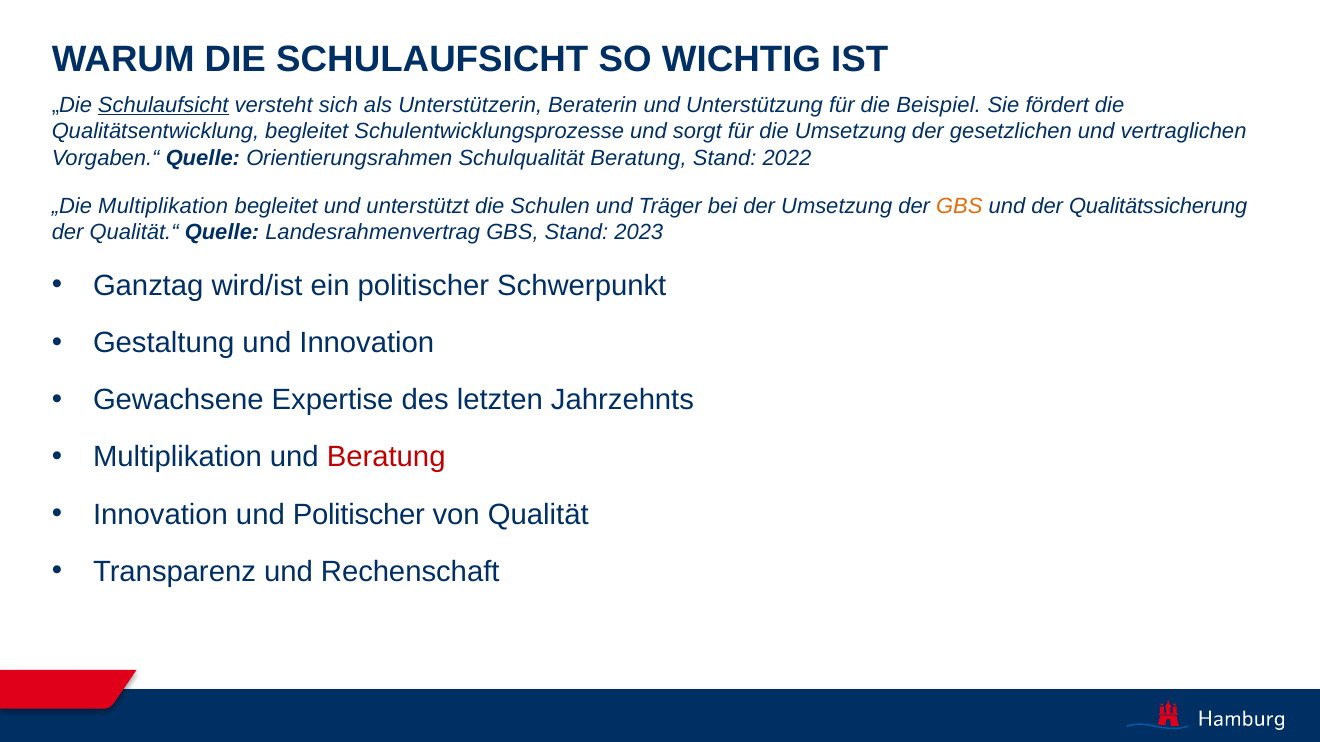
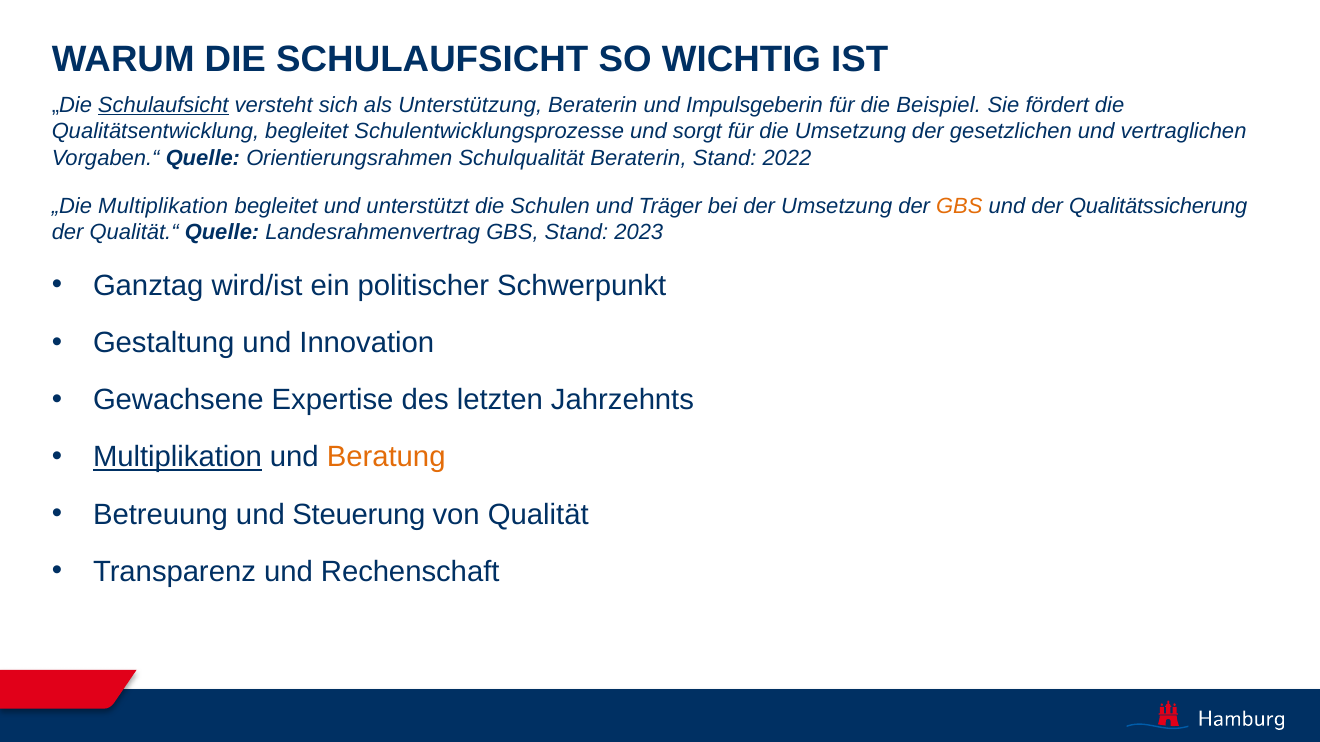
Unterstützerin: Unterstützerin -> Unterstützung (470, 105)
Unterstützung: Unterstützung -> Impulsgeberin (755, 105)
Schulqualität Beratung: Beratung -> Beraterin (639, 158)
Multiplikation underline: none -> present (177, 458)
Beratung colour: red -> orange (386, 458)
Innovation: Innovation -> Betreuung (161, 515)
und Politischer: Politischer -> Steuerung (359, 515)
